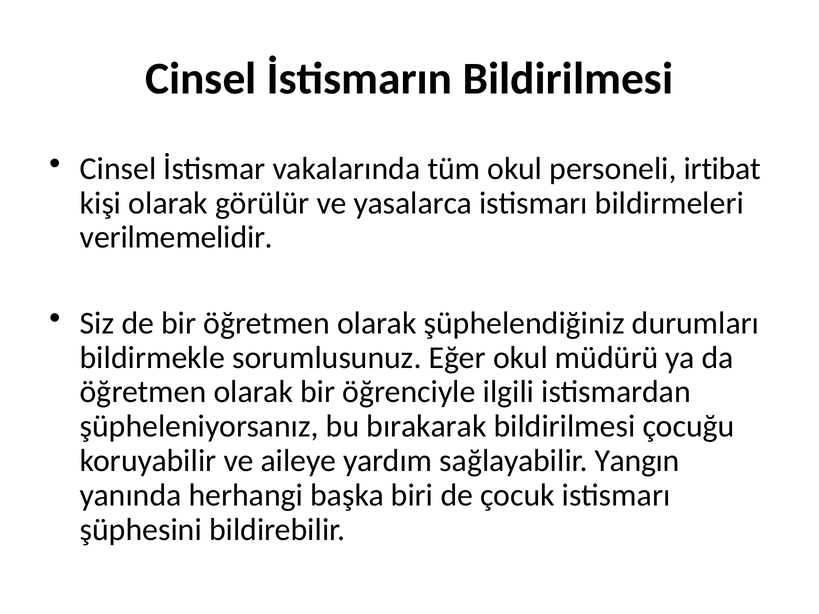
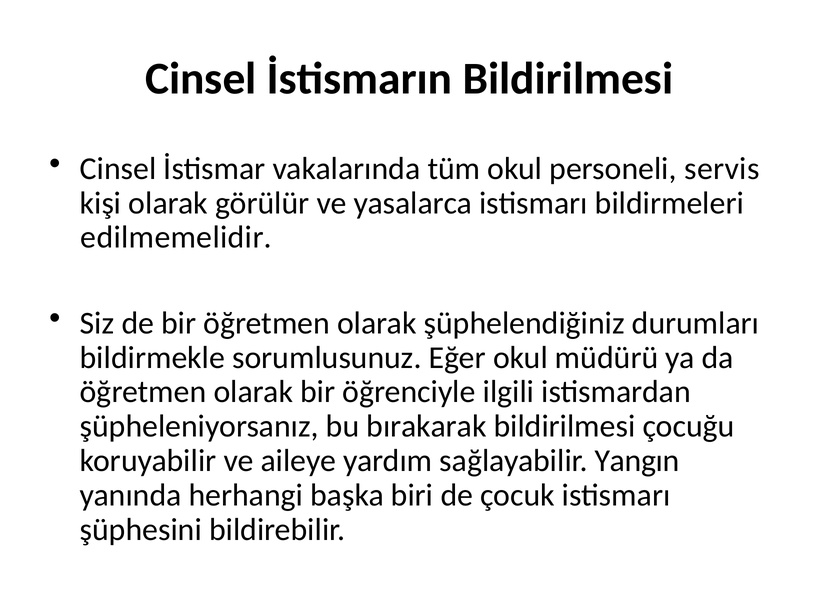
irtibat: irtibat -> servis (722, 169)
verilmemelidir: verilmemelidir -> edilmemelidir (176, 238)
